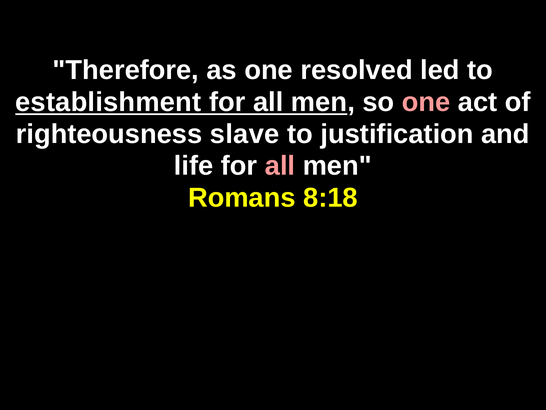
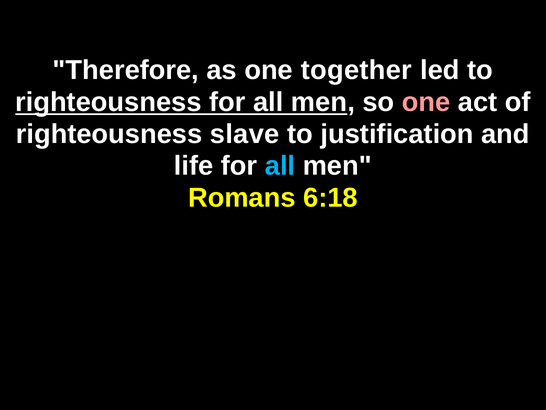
resolved: resolved -> together (356, 70)
establishment: establishment -> righteousness (108, 102)
all colour: pink -> light blue (280, 166)
8:18: 8:18 -> 6:18 (330, 198)
